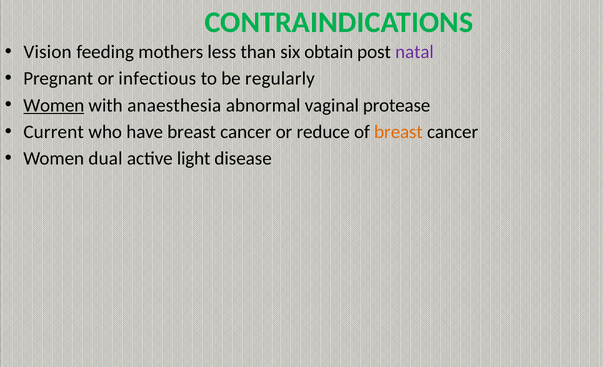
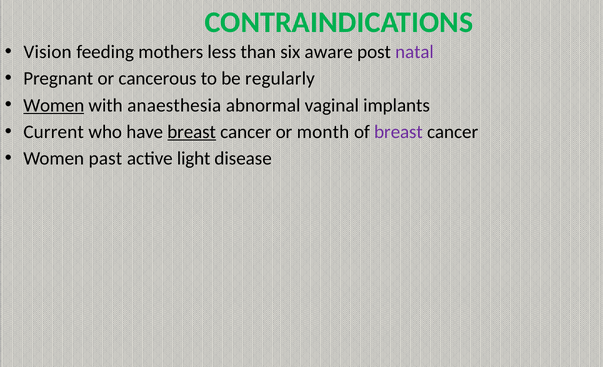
obtain: obtain -> aware (329, 52)
infectious: infectious -> cancerous (157, 79)
protease: protease -> implants (397, 105)
breast underline: none -> present (192, 132)
reduce: reduce -> month (323, 132)
breast colour: orange -> purple (398, 132)
dual: dual -> past (105, 159)
